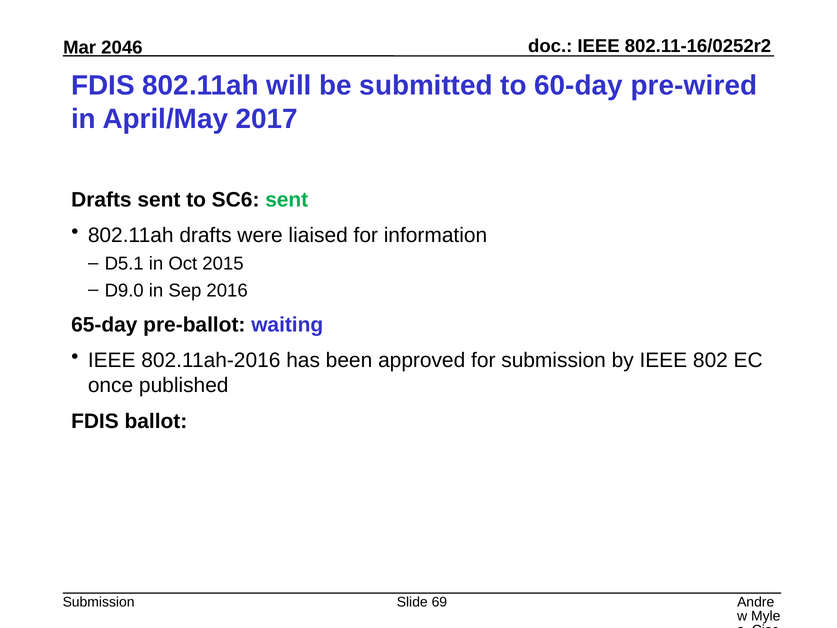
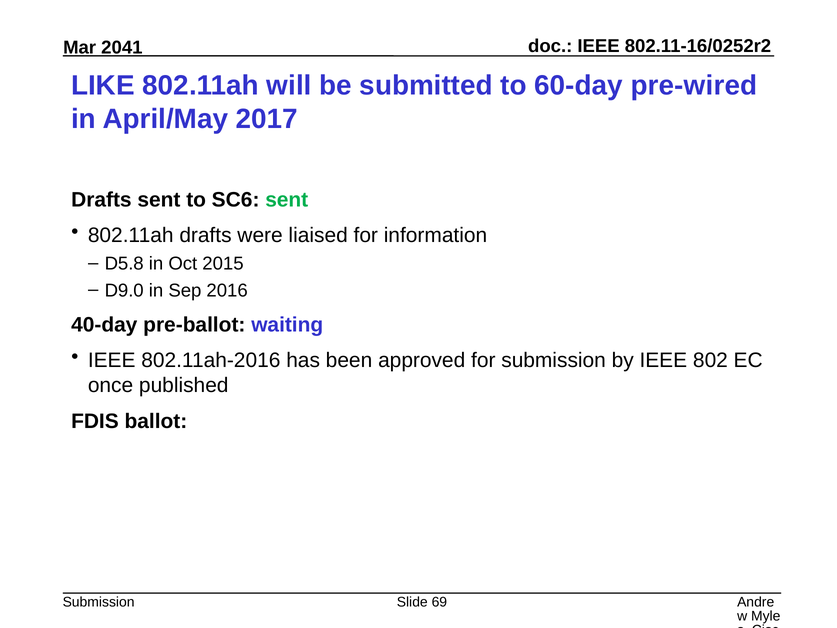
2046: 2046 -> 2041 (122, 48)
FDIS: FDIS -> LIKE (103, 86)
D5.1: D5.1 -> D5.8 (124, 263)
65-day: 65-day -> 40-day (104, 325)
